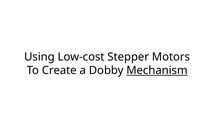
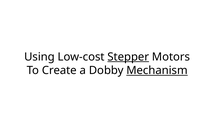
Stepper underline: none -> present (128, 57)
